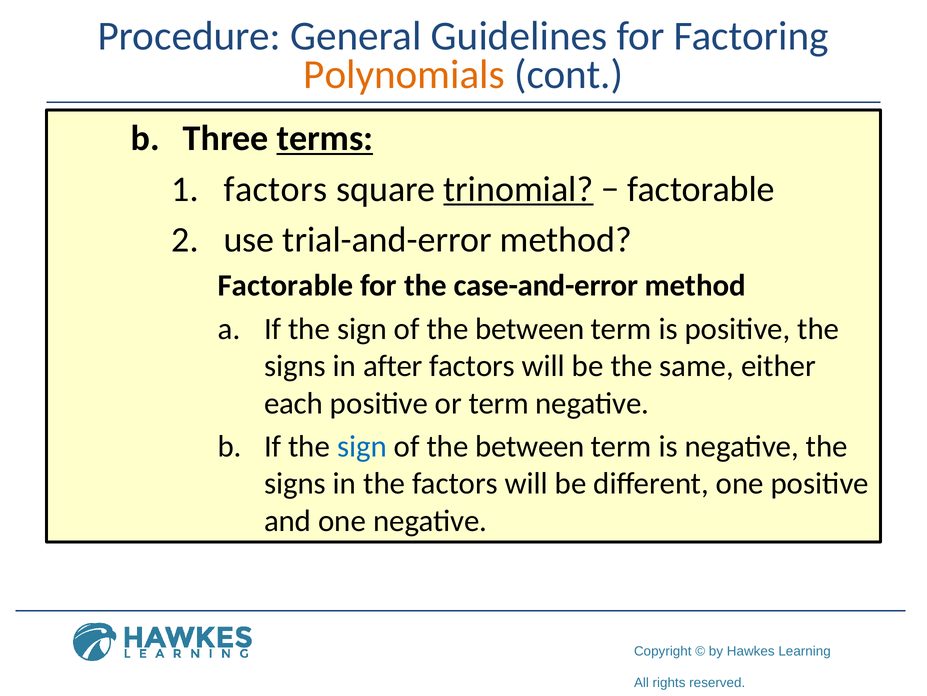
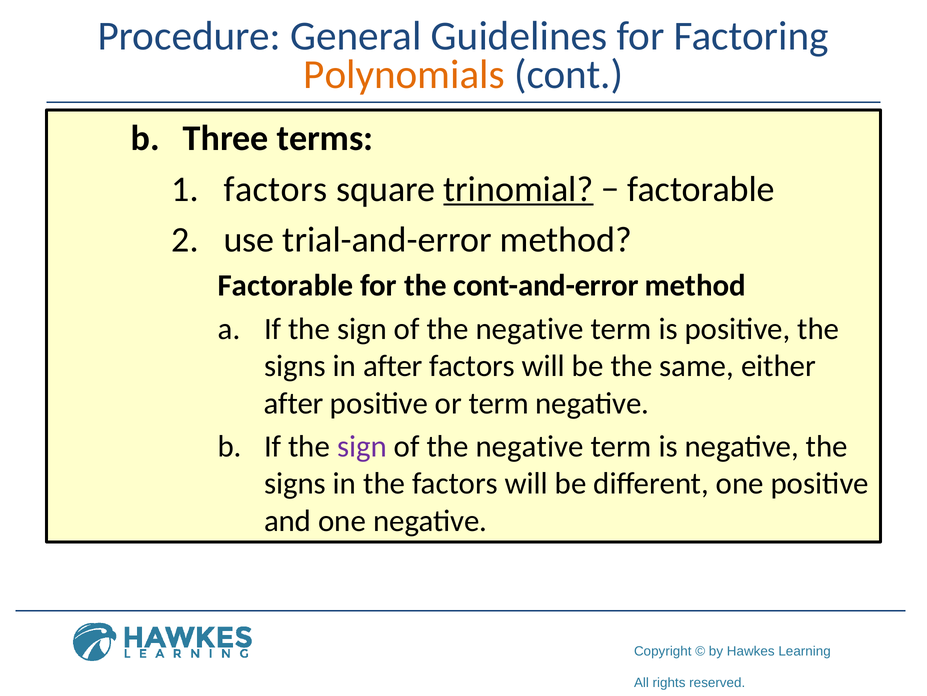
terms underline: present -> none (325, 138)
case-and-error: case-and-error -> cont-and-error (546, 285)
between: between -> negative (530, 329)
each: each -> after (294, 403)
sign colour: blue -> purple (362, 446)
between: between -> negative (530, 446)
